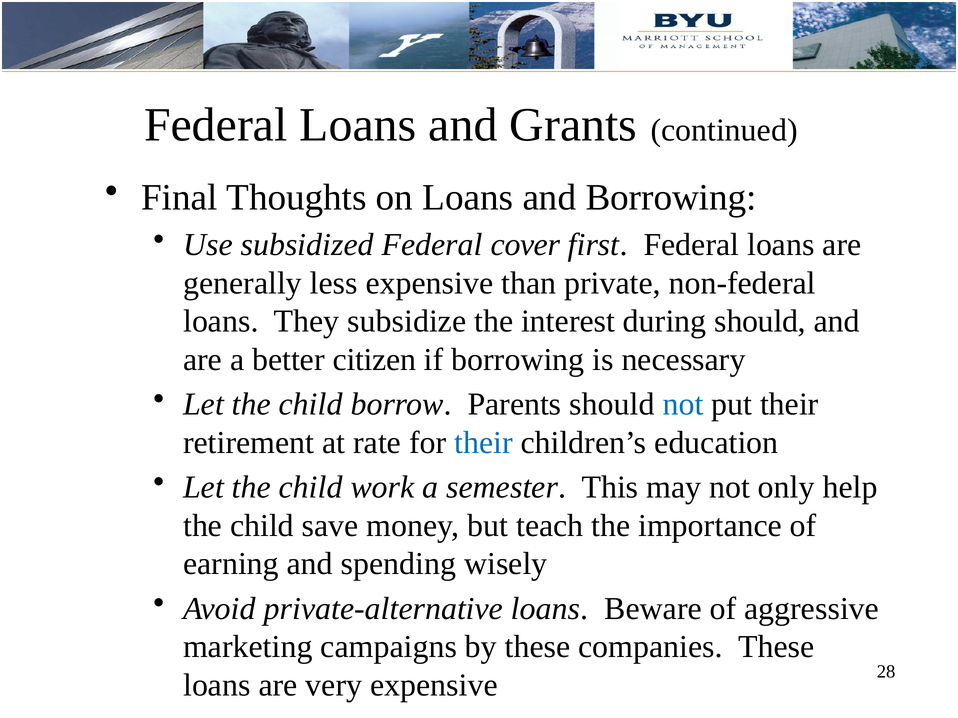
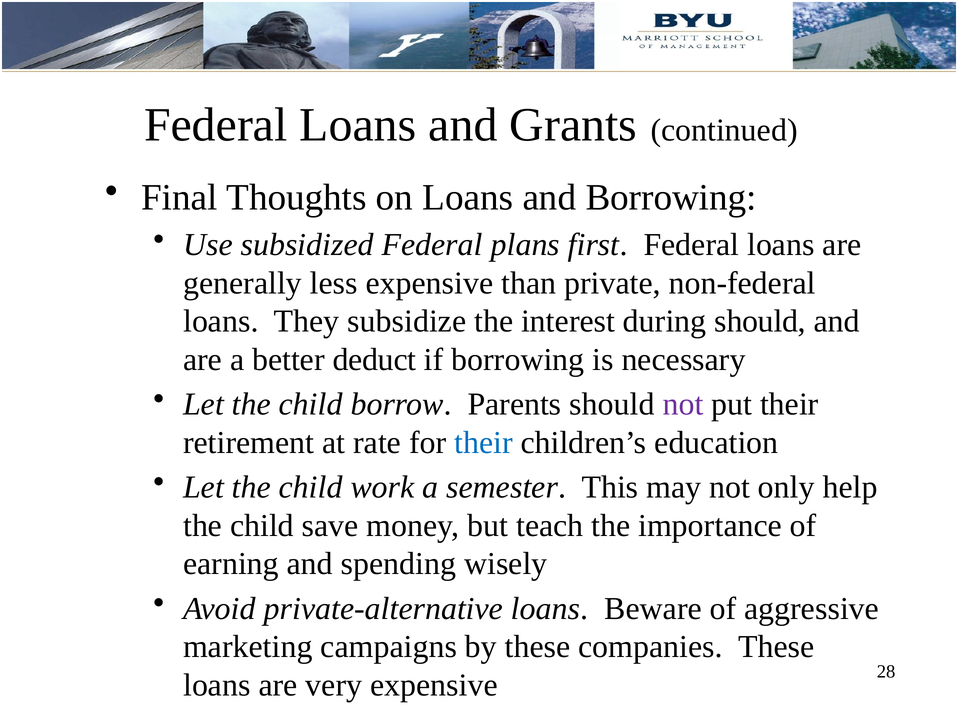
cover: cover -> plans (525, 245)
citizen: citizen -> deduct (375, 360)
not colour: blue -> purple (683, 405)
